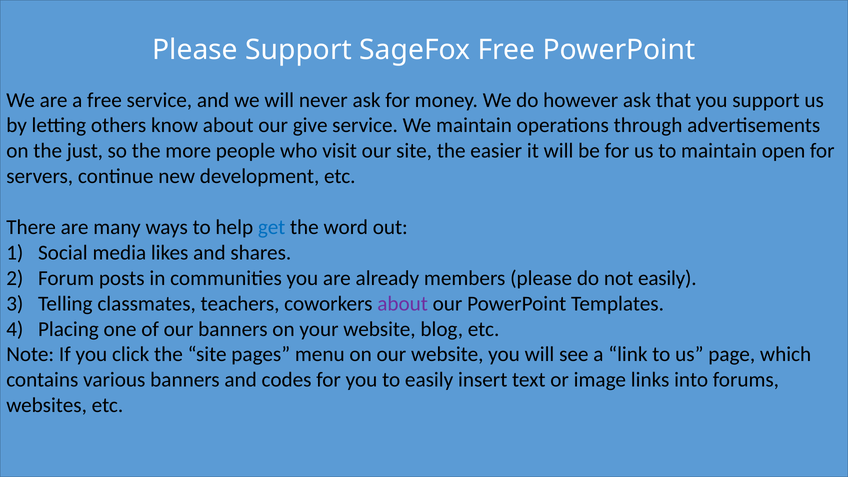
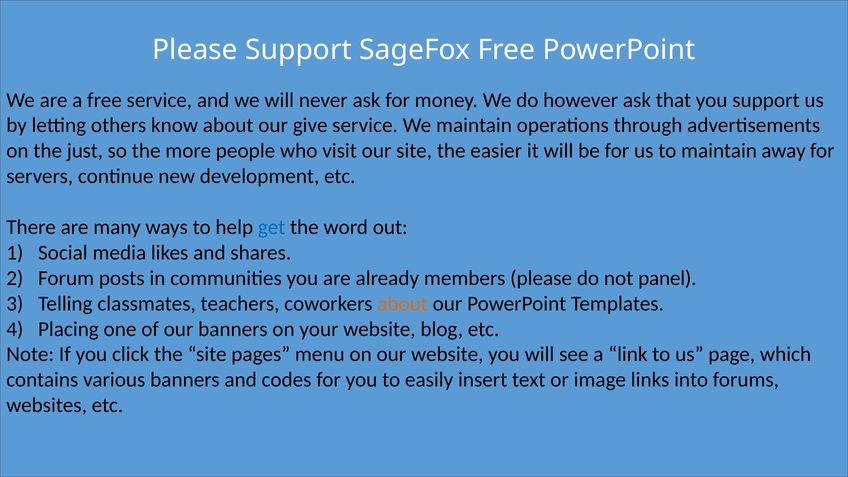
open: open -> away (784, 151)
not easily: easily -> panel (667, 278)
about colour: purple -> orange (403, 304)
